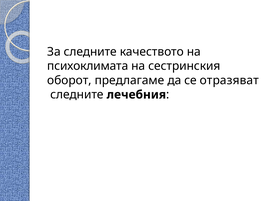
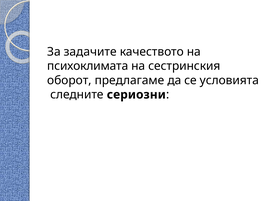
За следните: следните -> задачите (90, 52)
отразяват: отразяват -> условията (229, 80)
лечебния: лечебния -> сериозни (136, 95)
